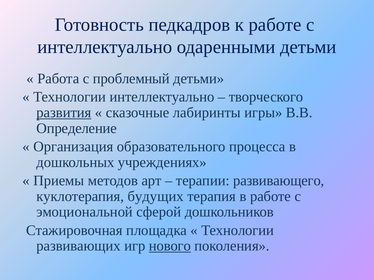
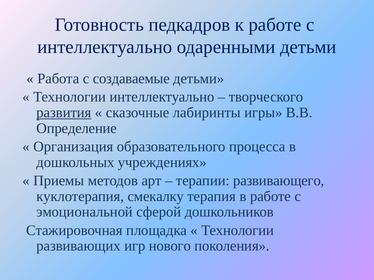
проблемный: проблемный -> создаваемые (131, 79)
будущих: будущих -> смекалку (156, 197)
нового underline: present -> none (170, 246)
